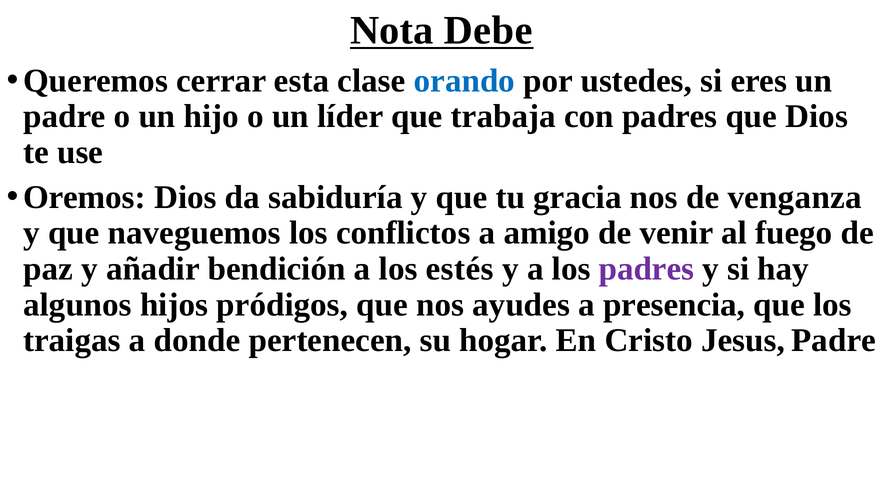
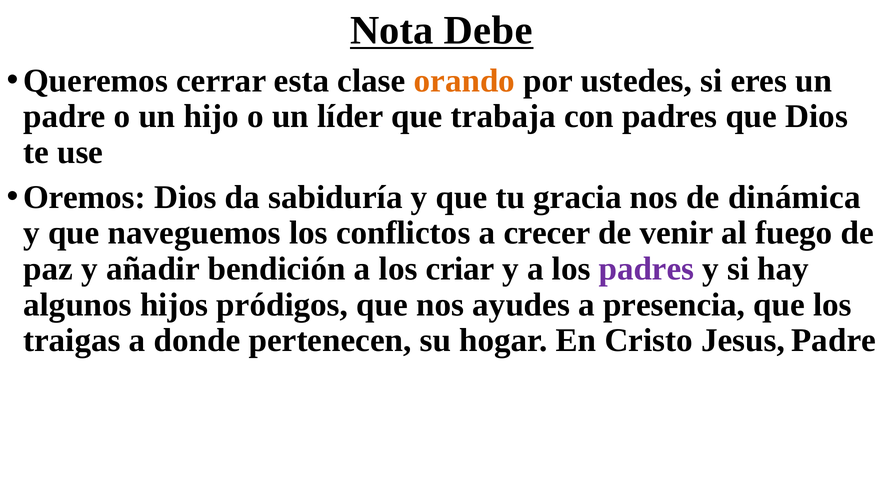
orando colour: blue -> orange (464, 81)
venganza: venganza -> dinámica (795, 197)
amigo: amigo -> crecer (547, 233)
estés: estés -> criar (460, 269)
